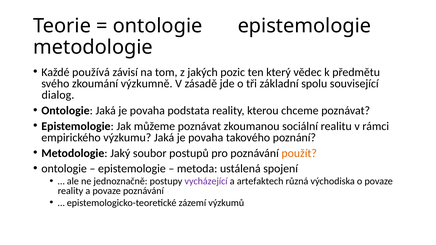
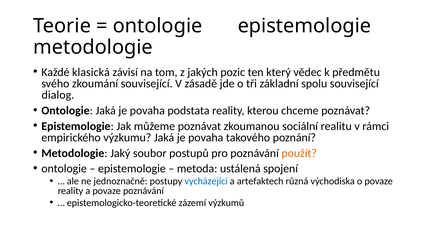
používá: používá -> klasická (91, 72)
zkoumání výzkumně: výzkumně -> související (147, 84)
vycházející colour: purple -> blue (206, 182)
